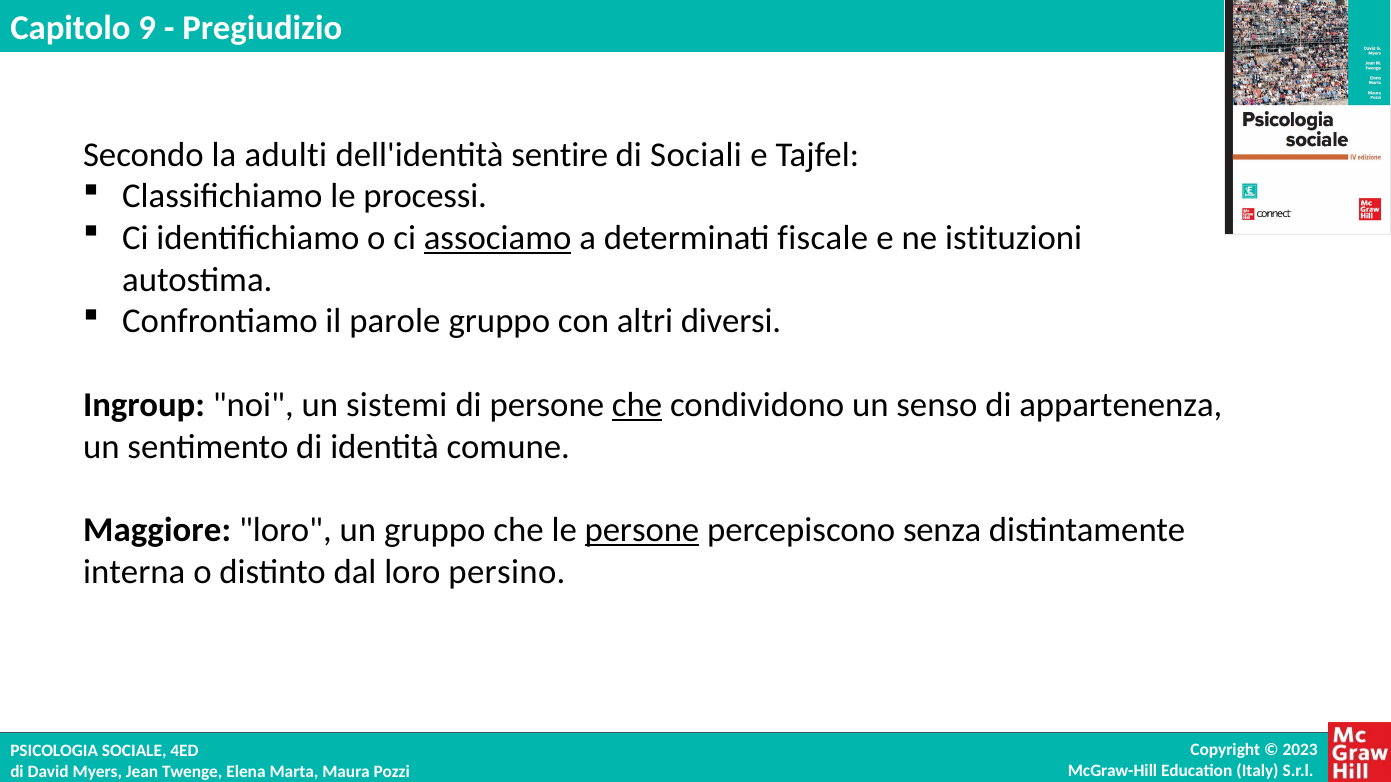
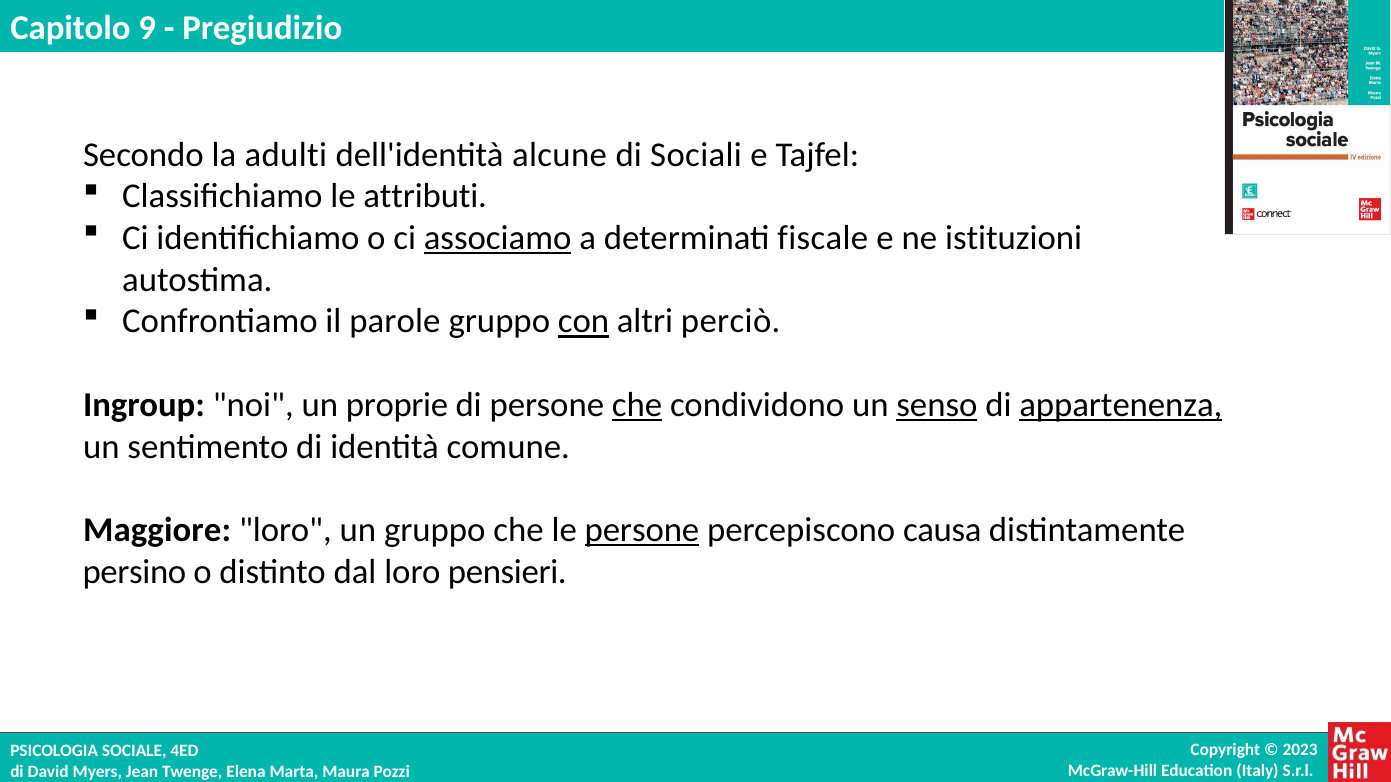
sentire: sentire -> alcune (559, 155)
processi: processi -> attributi (425, 197)
con underline: none -> present (584, 322)
diversi: diversi -> perciò (731, 322)
sistemi: sistemi -> proprie (397, 405)
senso underline: none -> present (937, 405)
appartenenza underline: none -> present (1121, 405)
senza: senza -> causa (942, 530)
interna: interna -> persino (134, 572)
persino: persino -> pensieri (507, 572)
